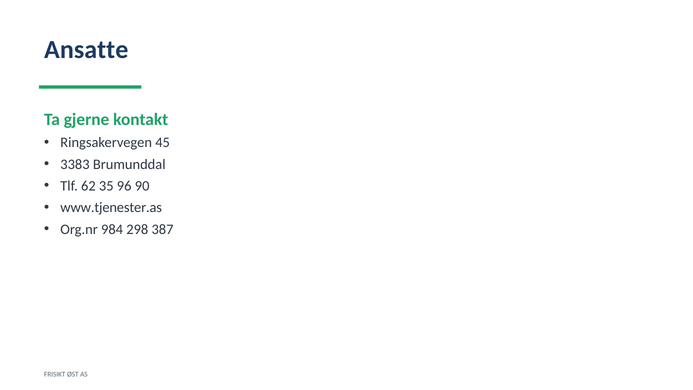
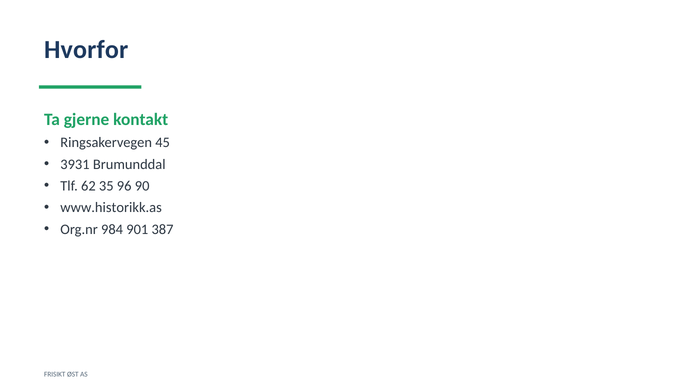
Ansatte: Ansatte -> Hvorfor (86, 49)
3383: 3383 -> 3931 (75, 164)
www.tjenester.as: www.tjenester.as -> www.historikk.as (111, 208)
298: 298 -> 901 (137, 229)
